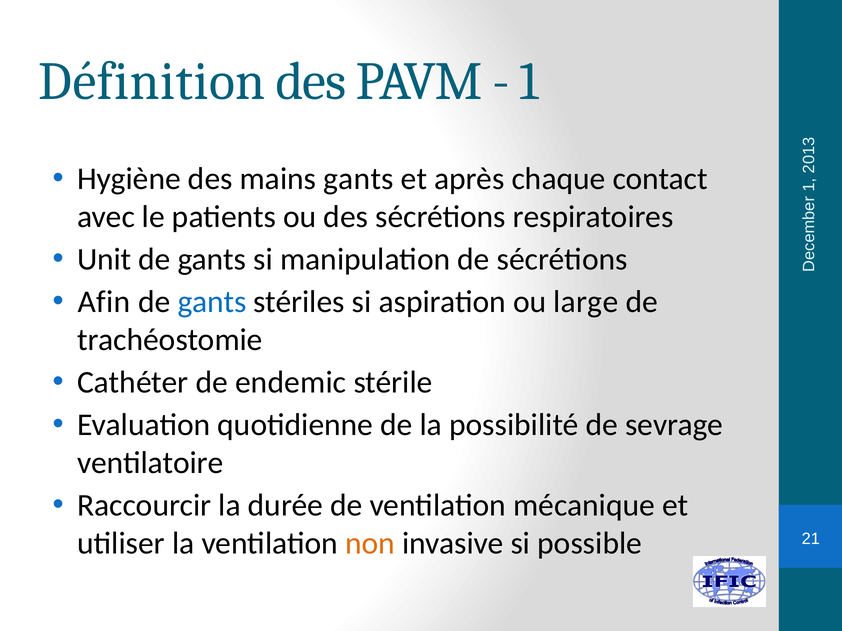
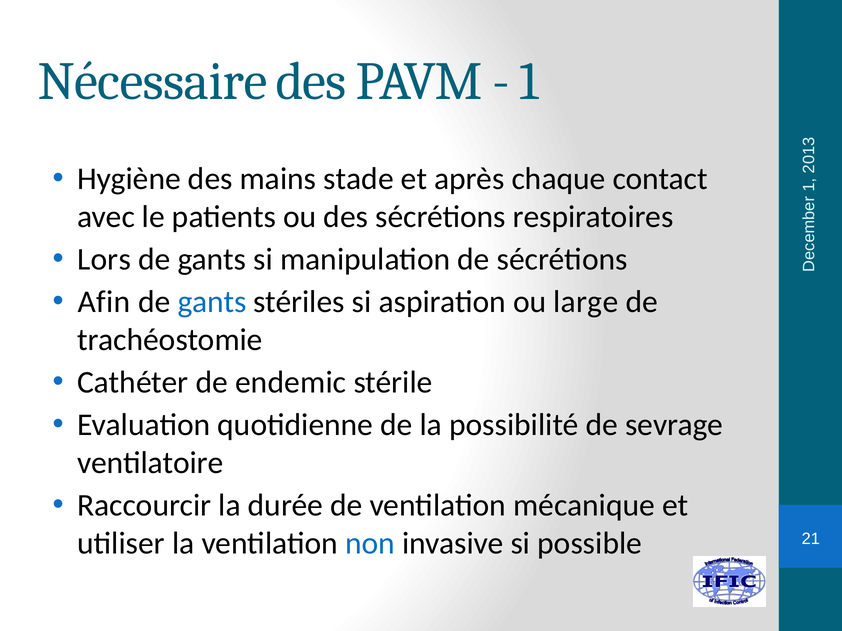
Définition: Définition -> Nécessaire (152, 82)
mains gants: gants -> stade (359, 179)
Unit: Unit -> Lors (104, 260)
non colour: orange -> blue (370, 544)
